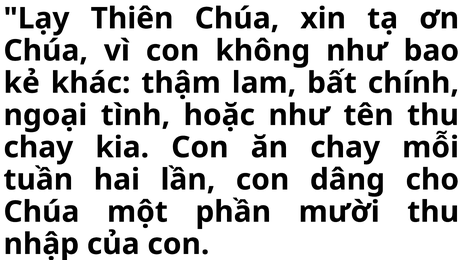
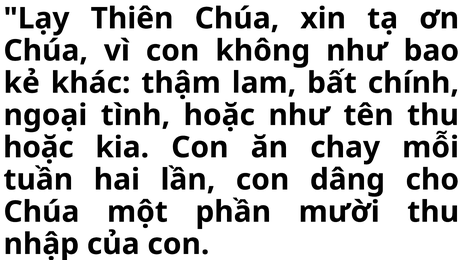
chay: chay -> hoặc (38, 148)
